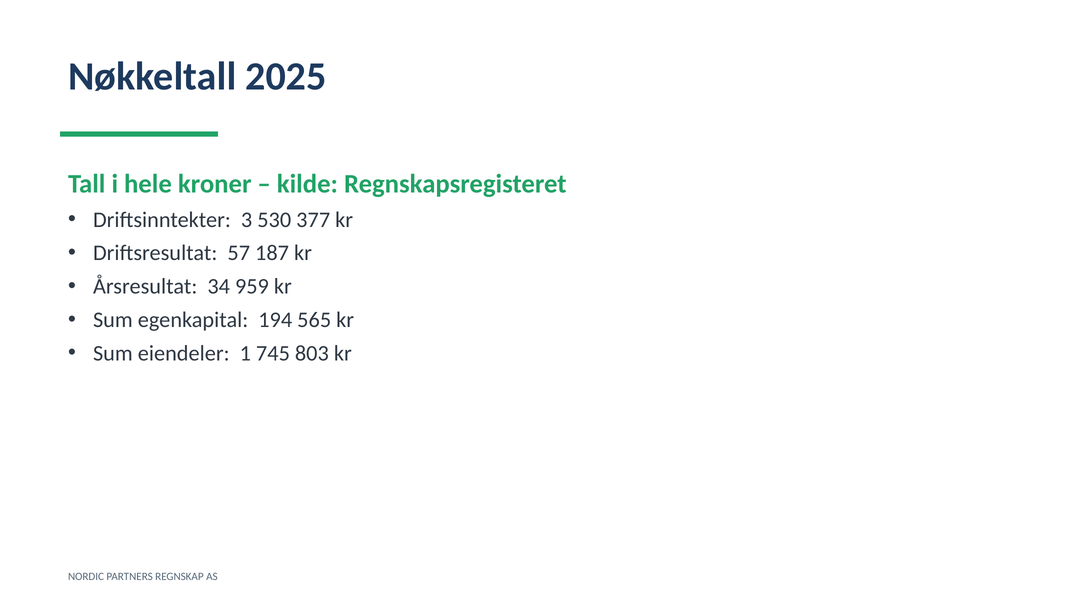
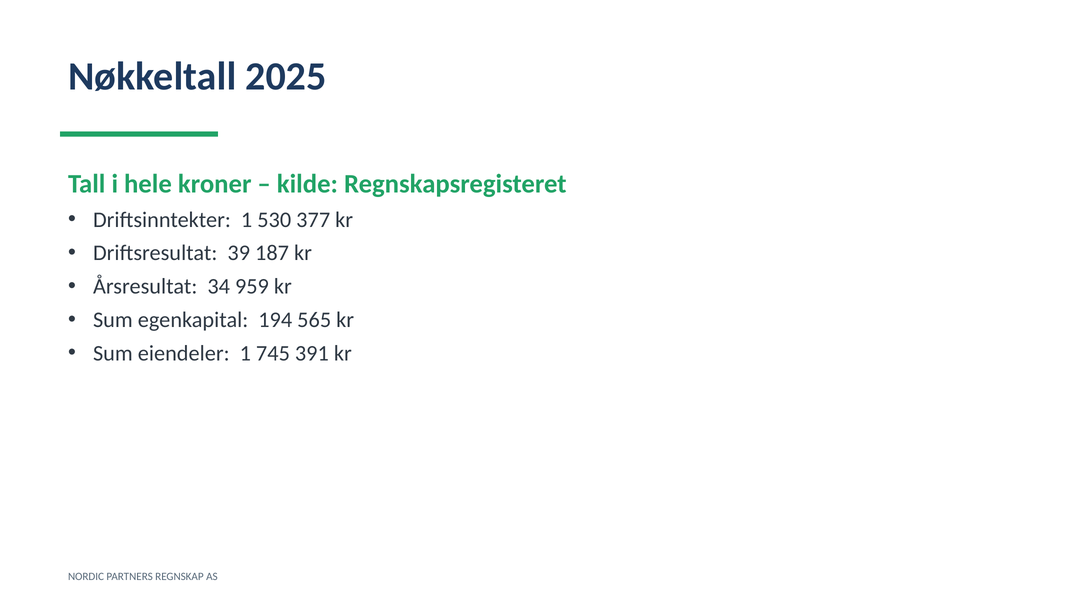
Driftsinntekter 3: 3 -> 1 (247, 220)
57: 57 -> 39 (239, 253)
803: 803 -> 391 (312, 354)
